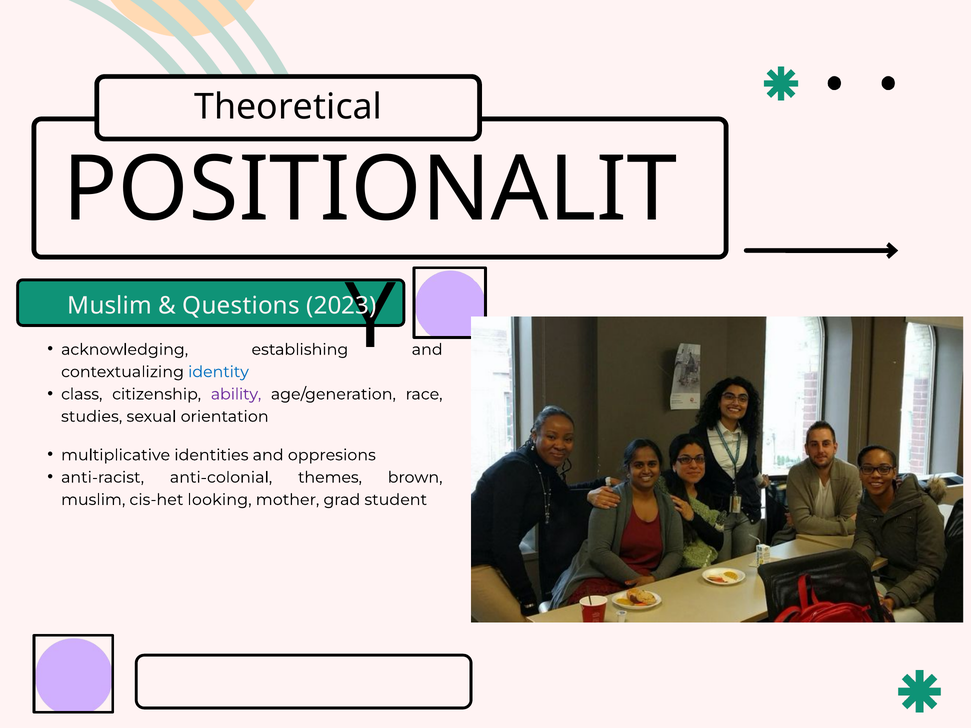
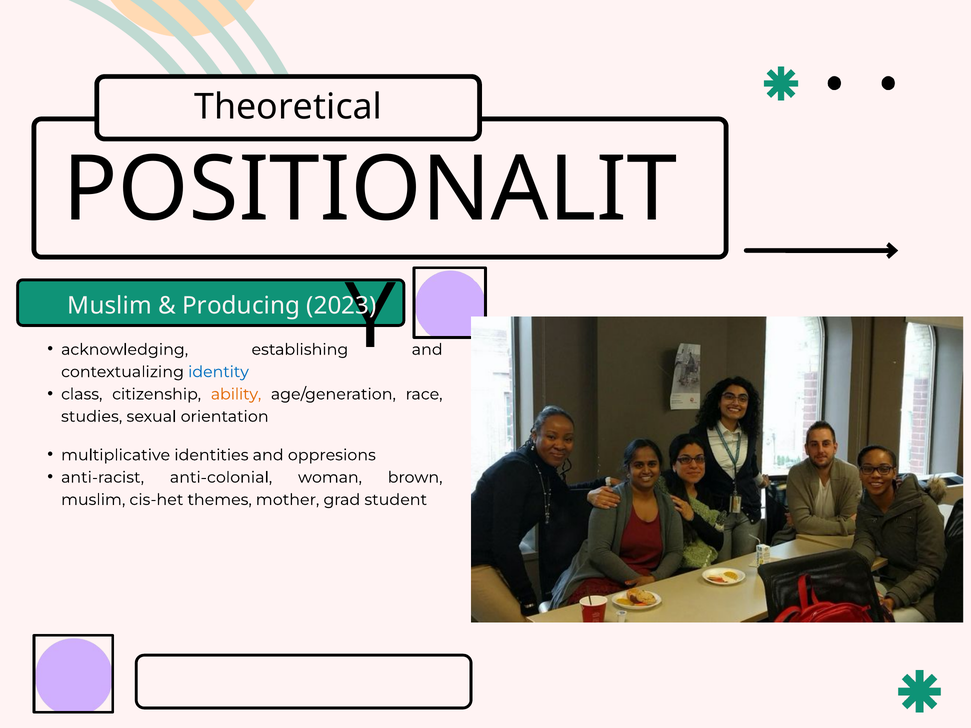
Questions: Questions -> Producing (241, 306)
ability colour: purple -> orange (236, 394)
themes: themes -> woman (330, 478)
looking: looking -> themes (220, 500)
